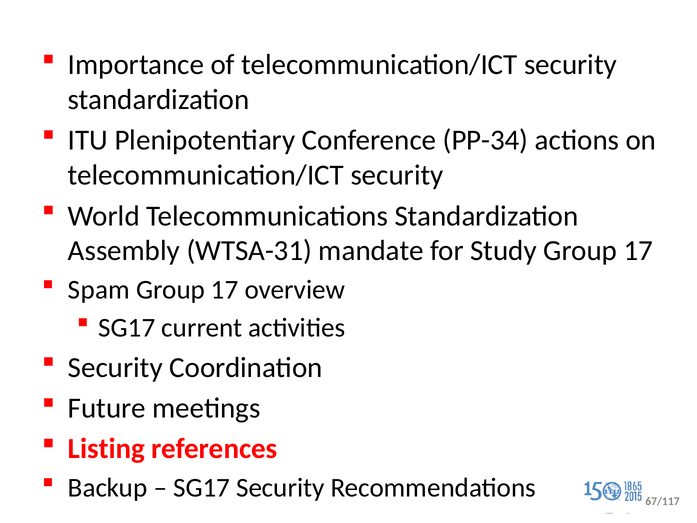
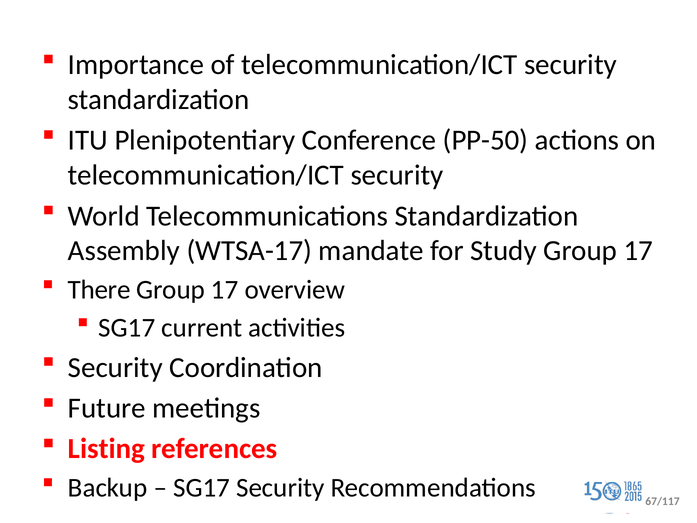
PP-34: PP-34 -> PP-50 (485, 140)
WTSA-31: WTSA-31 -> WTSA-17 (249, 251)
Spam: Spam -> There (99, 290)
